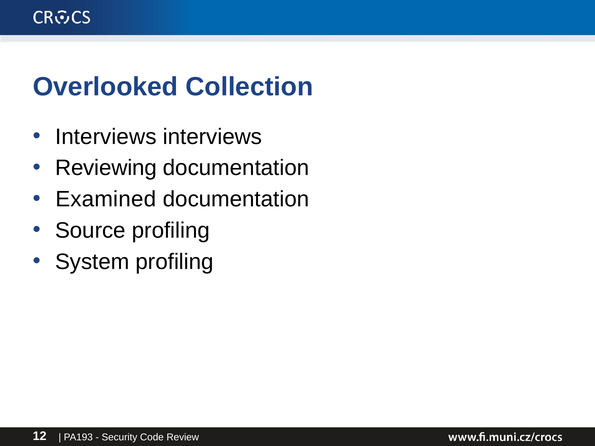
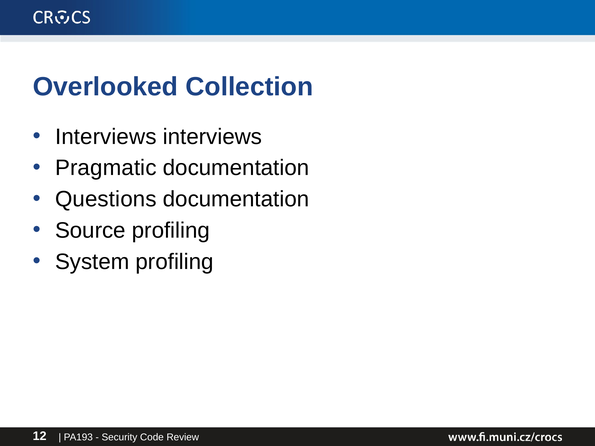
Reviewing: Reviewing -> Pragmatic (106, 168)
Examined: Examined -> Questions (106, 199)
